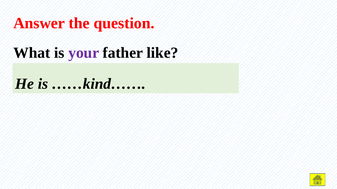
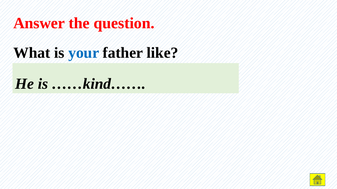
your colour: purple -> blue (84, 53)
